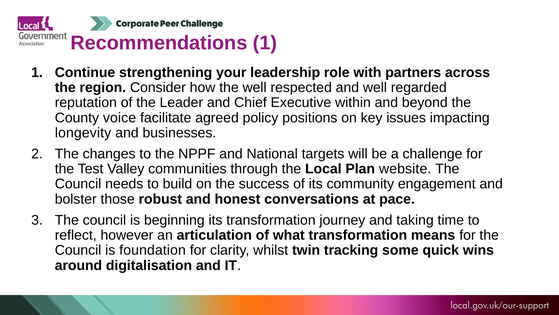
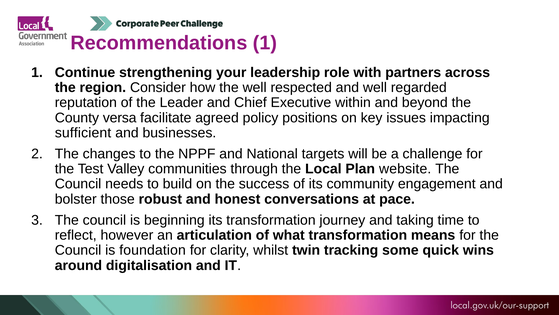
voice: voice -> versa (120, 118)
longevity: longevity -> sufficient (83, 133)
